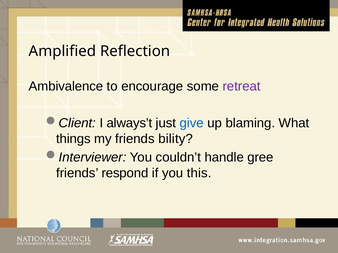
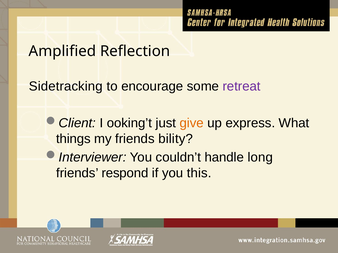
Ambivalence: Ambivalence -> Sidetracking (66, 87)
always’t: always’t -> ooking’t (129, 123)
give colour: blue -> orange (192, 123)
blaming: blaming -> express (250, 123)
gree: gree -> long (260, 158)
